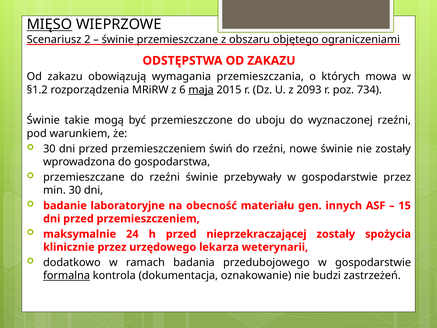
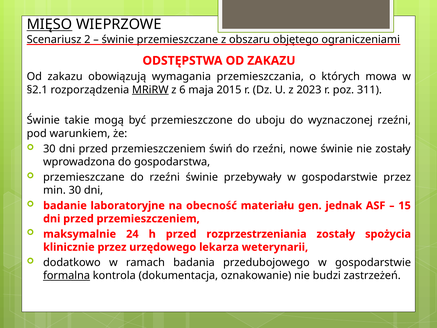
§1.2: §1.2 -> §2.1 (37, 90)
MRiRW underline: none -> present (150, 90)
maja underline: present -> none (201, 90)
2093: 2093 -> 2023 (309, 90)
734: 734 -> 311 (369, 90)
innych: innych -> jednak (344, 205)
nieprzekraczającej: nieprzekraczającej -> rozprzestrzeniania (257, 234)
